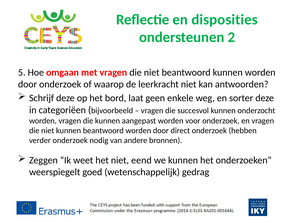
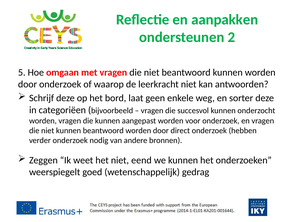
disposities: disposities -> aanpakken (225, 19)
